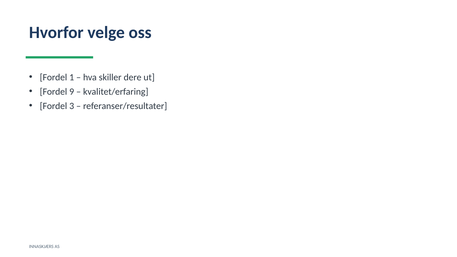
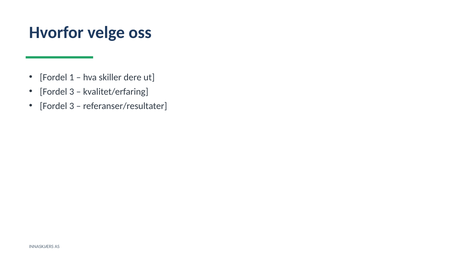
9: 9 -> 3 (72, 92)
